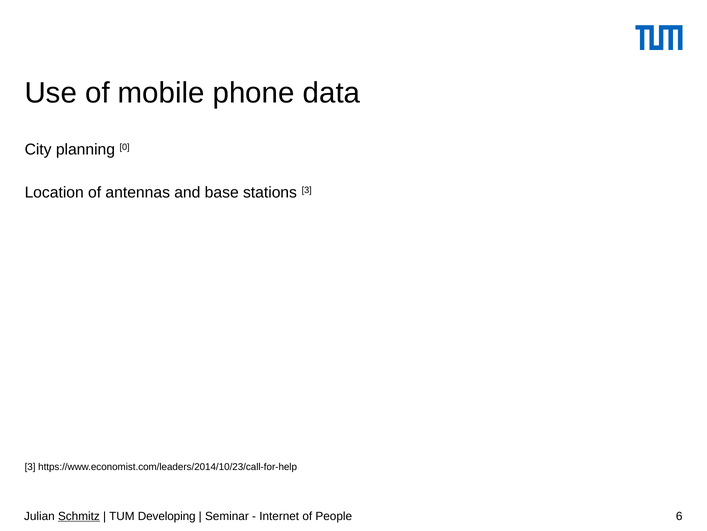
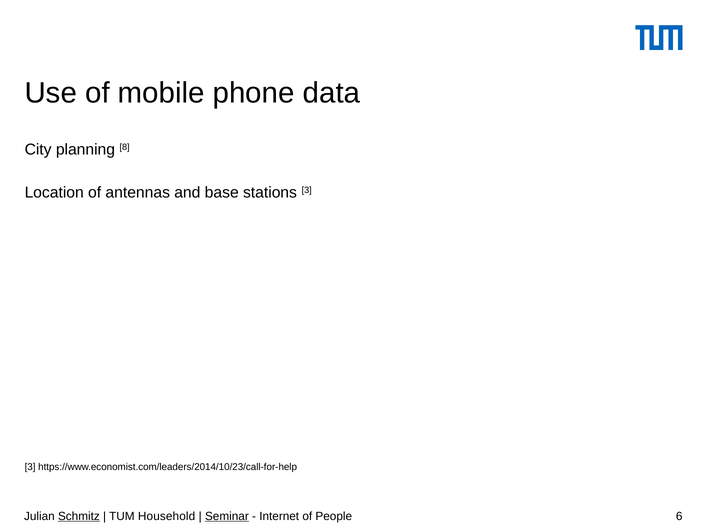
0: 0 -> 8 (125, 147)
Developing: Developing -> Household (167, 515)
Seminar underline: none -> present (227, 515)
